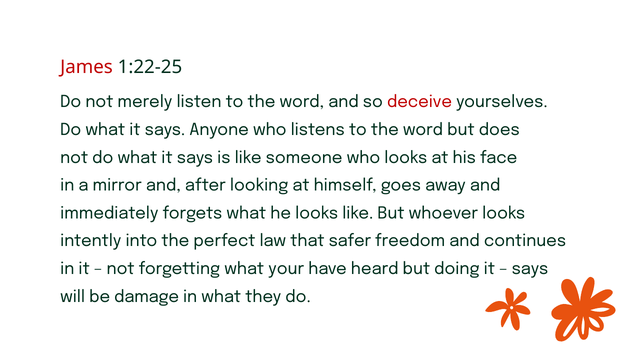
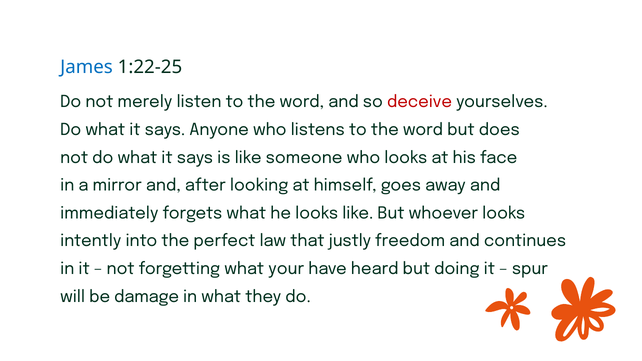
James colour: red -> blue (86, 67)
safer: safer -> justly (350, 241)
says: says -> spur (530, 269)
